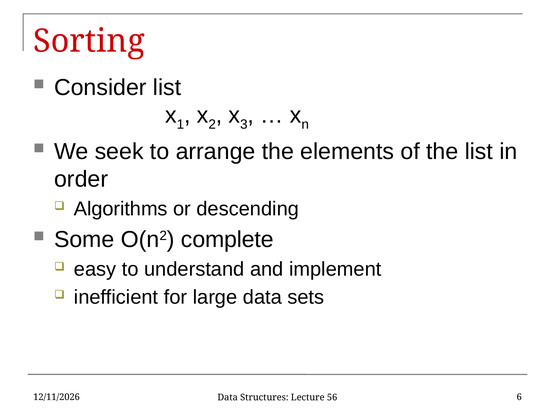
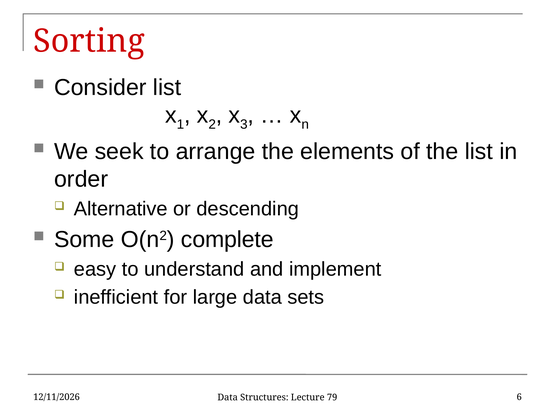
Algorithms: Algorithms -> Alternative (121, 209)
56: 56 -> 79 (332, 398)
